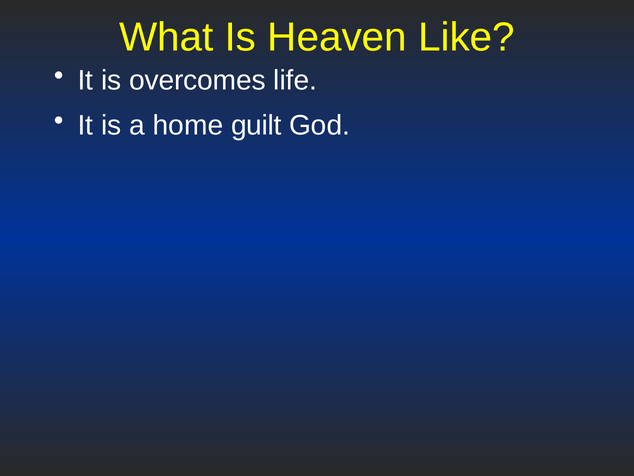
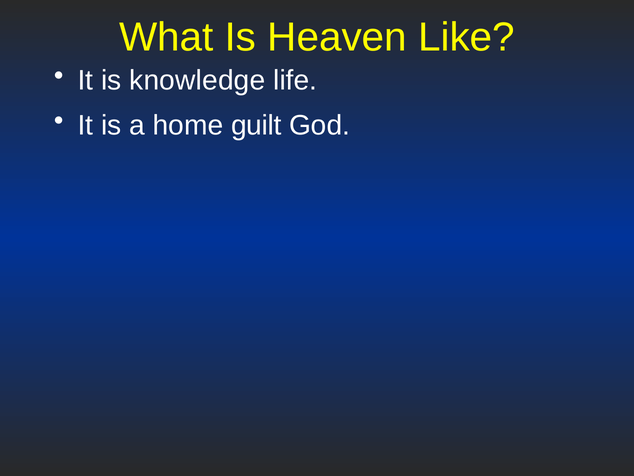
overcomes: overcomes -> knowledge (197, 80)
